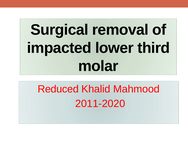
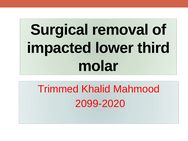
Reduced: Reduced -> Trimmed (58, 89)
2011-2020: 2011-2020 -> 2099-2020 (100, 104)
